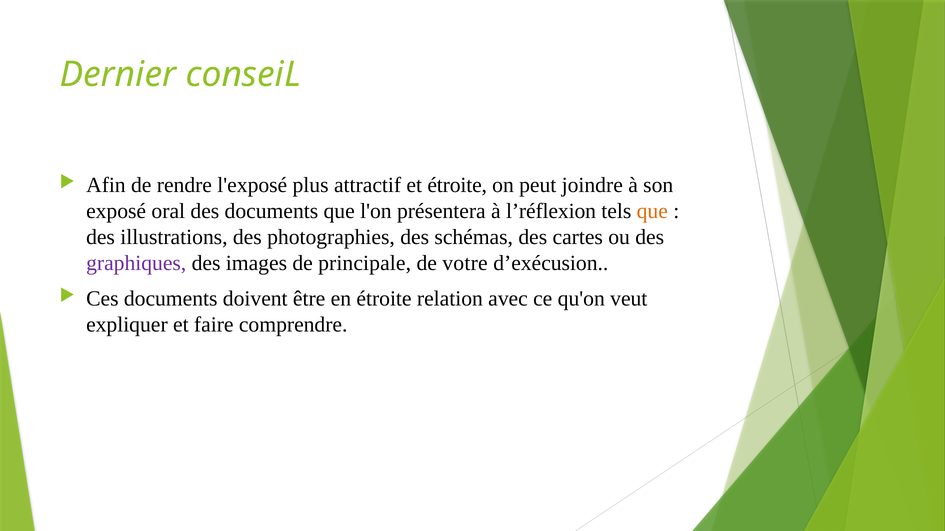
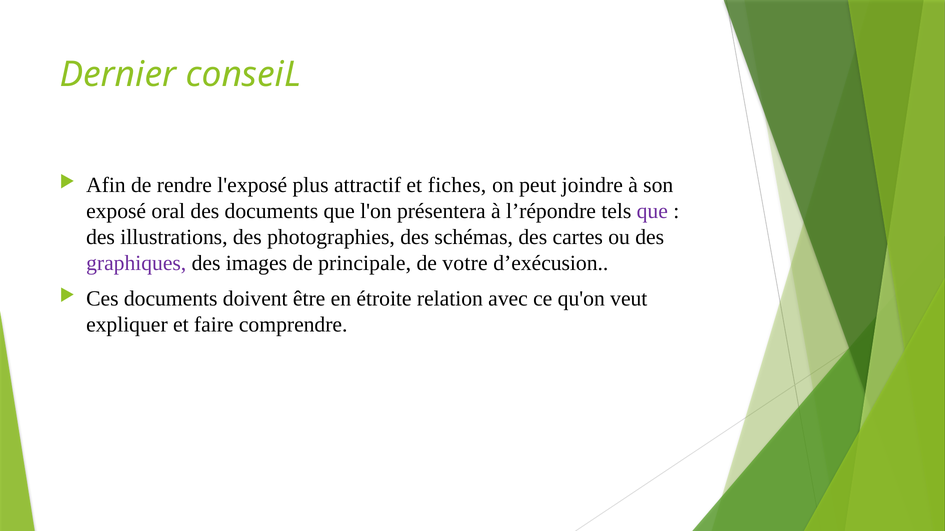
et étroite: étroite -> fiches (457, 185)
l’réflexion: l’réflexion -> l’répondre (551, 211)
que colour: orange -> purple (652, 211)
